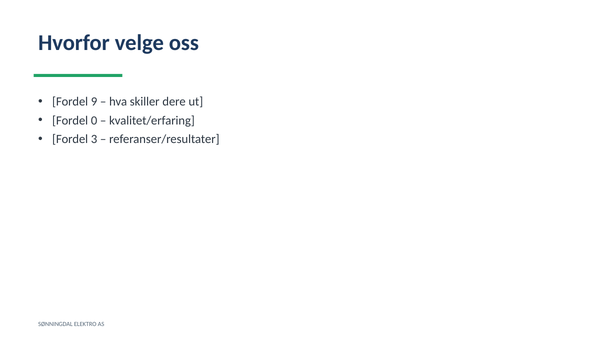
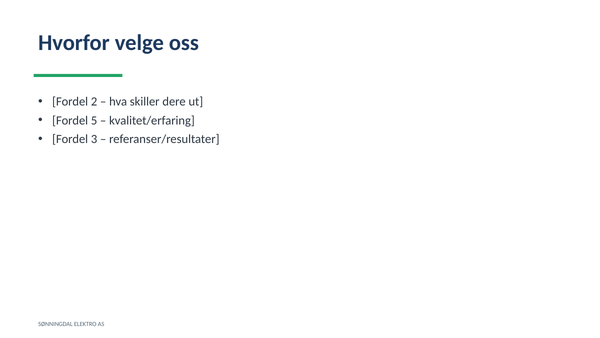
9: 9 -> 2 (94, 102)
0: 0 -> 5 (94, 120)
